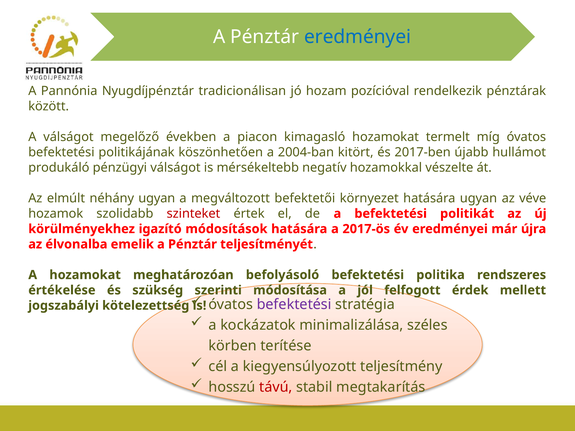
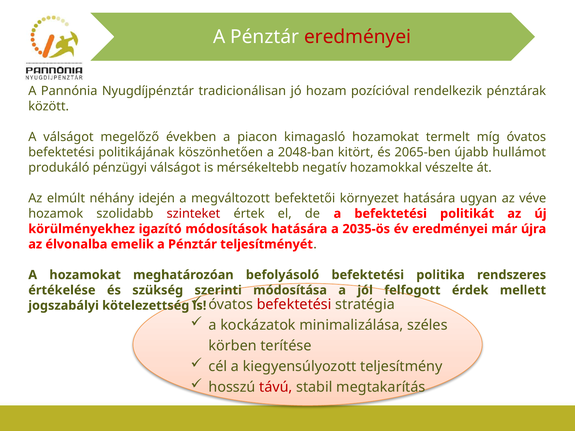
eredményei colour: blue -> red (358, 37)
2004-ban: 2004-ban -> 2048-ban (306, 152)
2017-ben: 2017-ben -> 2065-ben (423, 152)
néhány ugyan: ugyan -> idején (157, 198)
2017-ös: 2017-ös -> 2035-ös (366, 229)
befektetési colour: purple -> red (294, 305)
